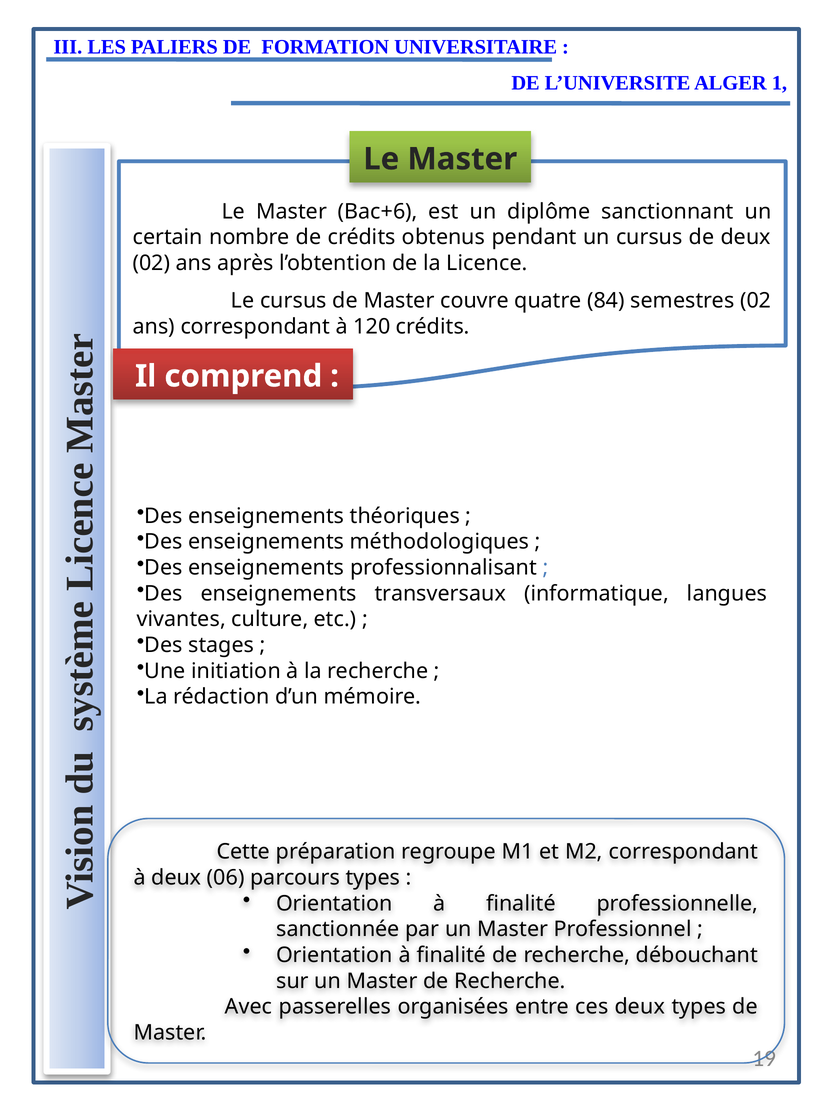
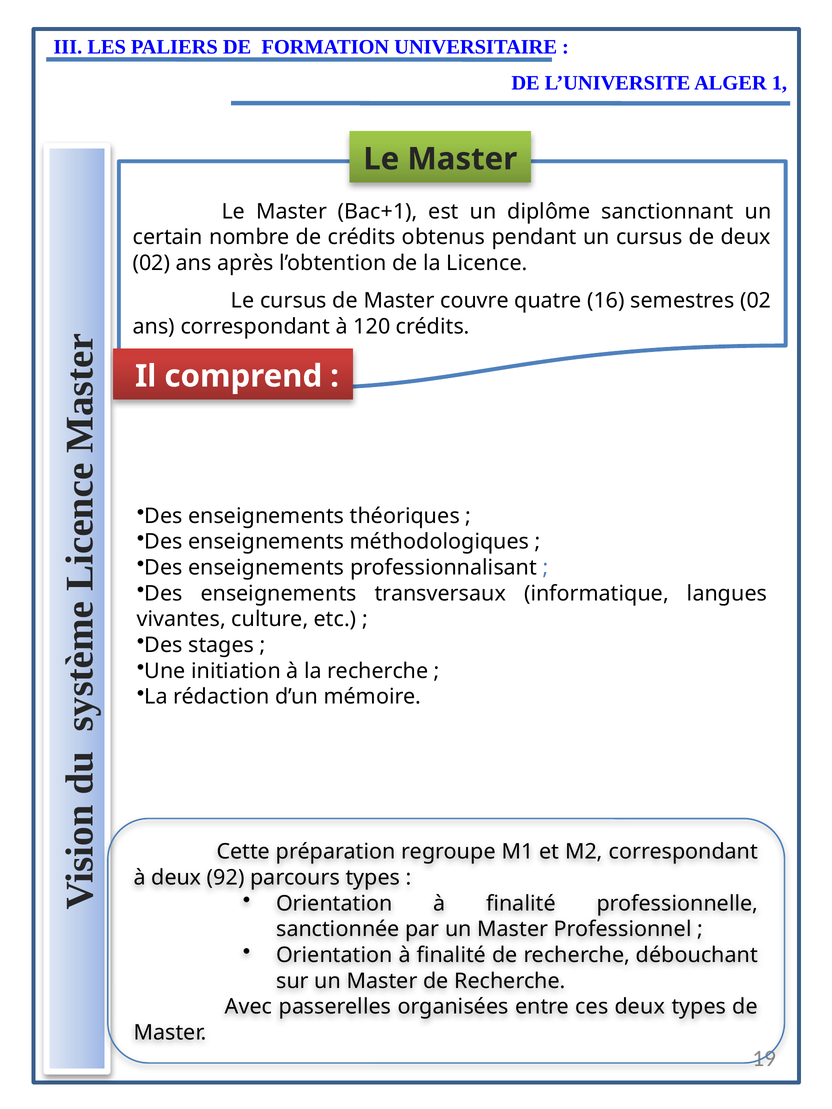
Bac+6: Bac+6 -> Bac+1 (378, 212)
84: 84 -> 16 (606, 301)
06: 06 -> 92 (226, 878)
